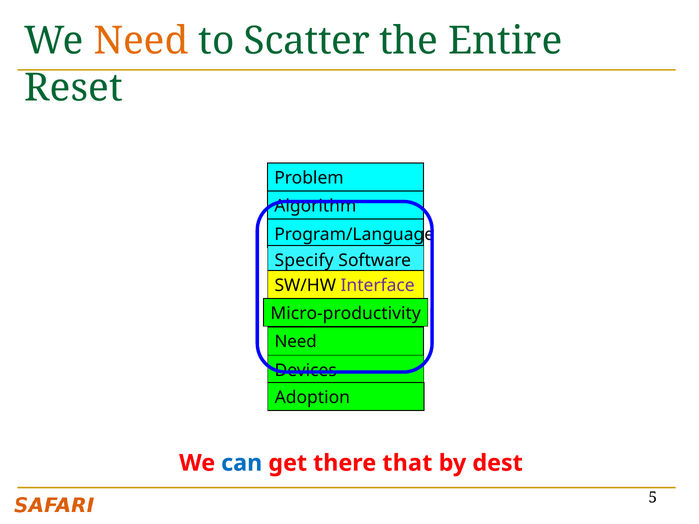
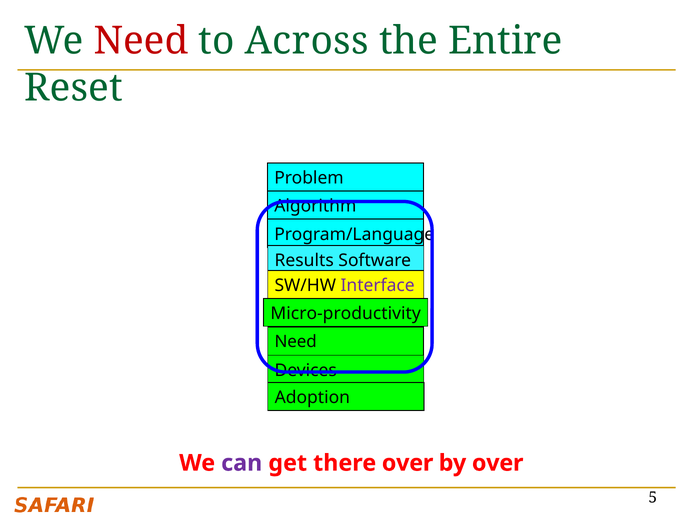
Need colour: orange -> red (141, 41)
Scatter: Scatter -> Across (307, 41)
Specify: Specify -> Results (304, 261)
can colour: blue -> purple (242, 463)
there that: that -> over (408, 463)
by dest: dest -> over (498, 463)
